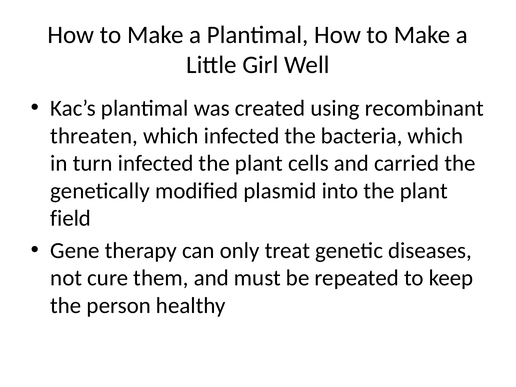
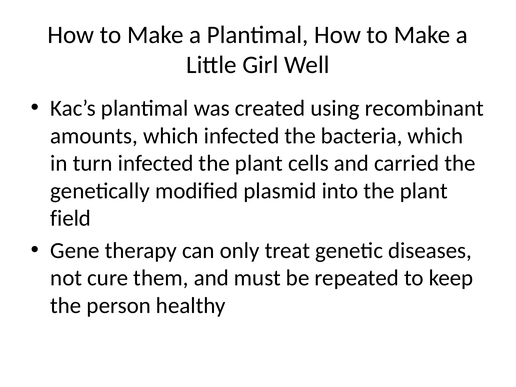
threaten: threaten -> amounts (94, 136)
